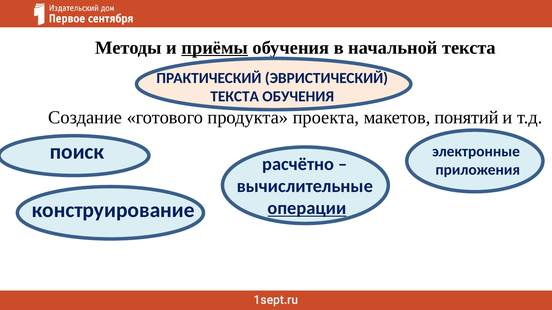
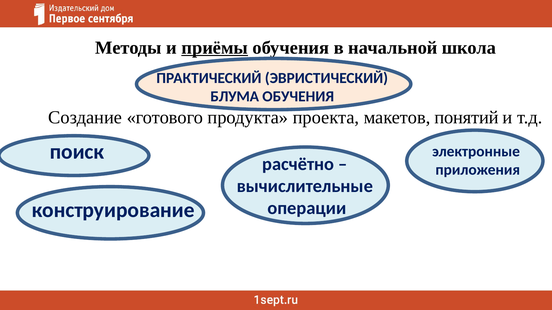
начальной текста: текста -> школа (469, 48)
ТЕКСТА: ТЕКСТА -> БЛУМА (235, 97)
операции underline: present -> none (307, 209)
